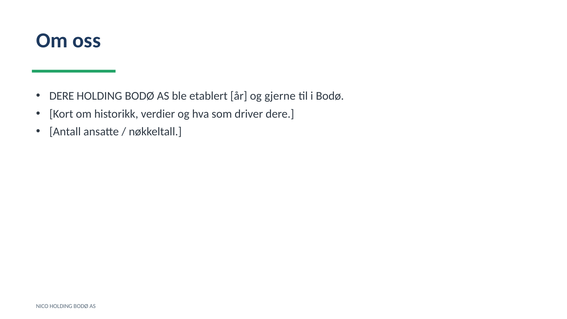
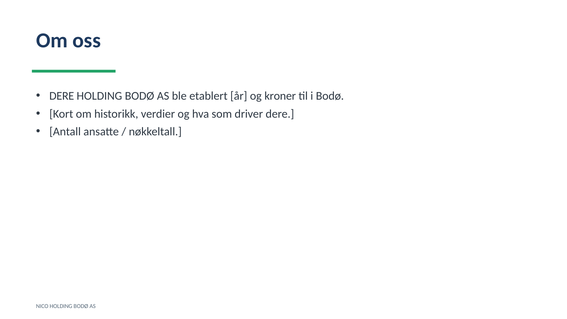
gjerne: gjerne -> kroner (280, 96)
